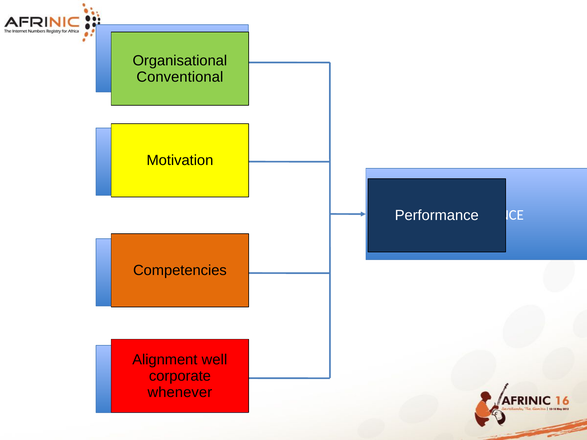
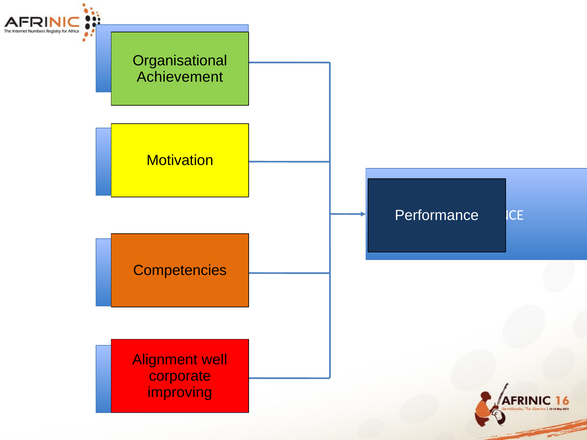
Conventional: Conventional -> Achievement (180, 77)
whenever: whenever -> improving (180, 392)
